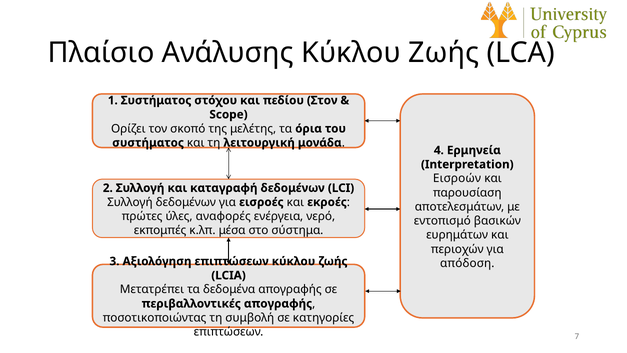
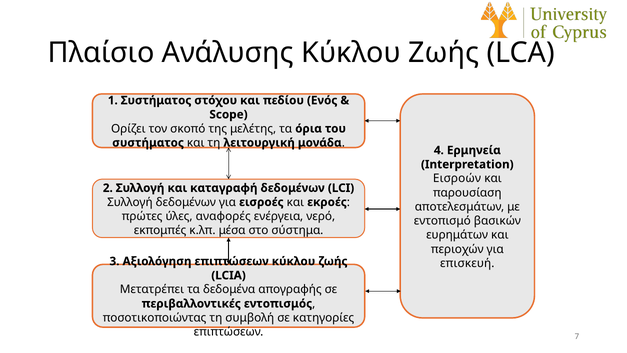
Στον: Στον -> Ενός (322, 100)
απόδοση: απόδοση -> επισκευή (467, 263)
περιβαλλοντικές απογραφής: απογραφής -> εντοπισμός (278, 303)
